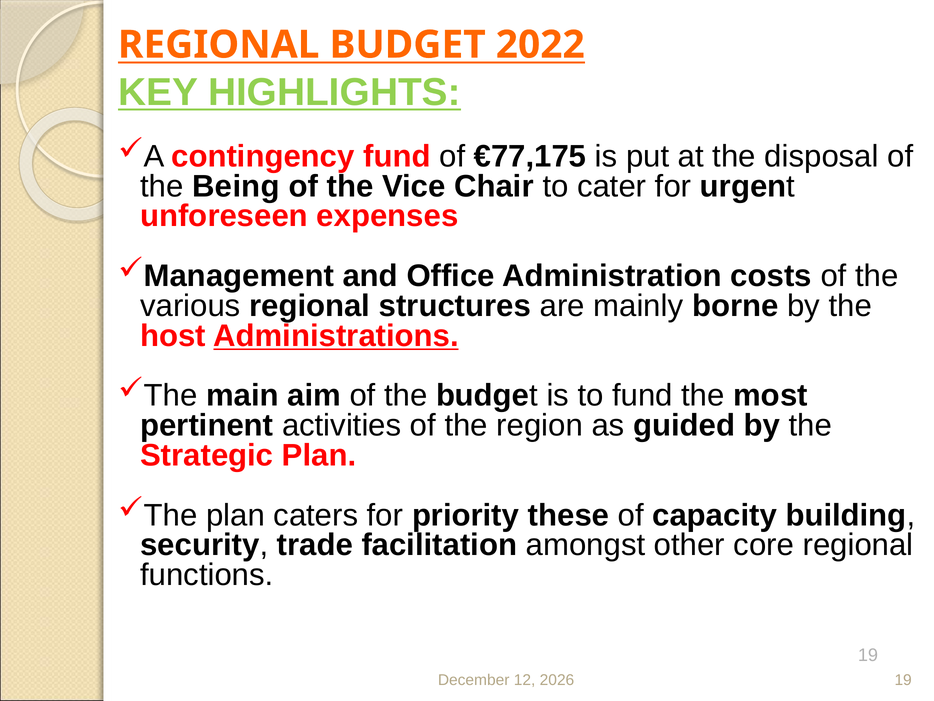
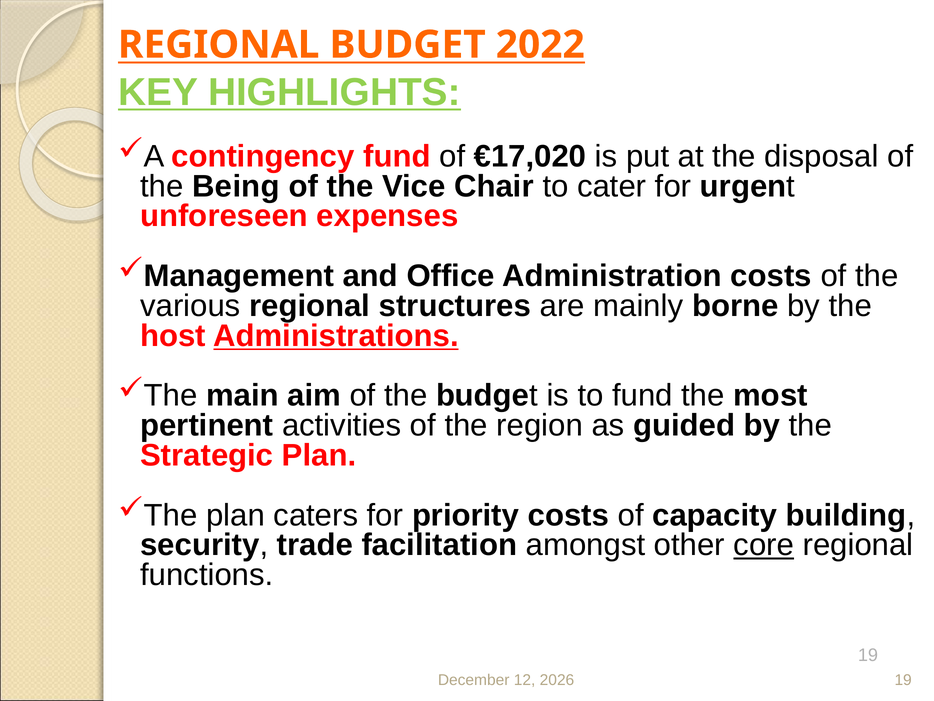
€77,175: €77,175 -> €17,020 (530, 156)
priority these: these -> costs (568, 515)
core underline: none -> present (764, 545)
